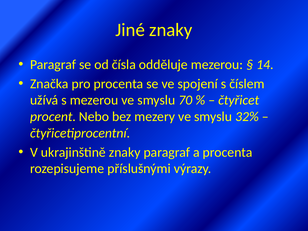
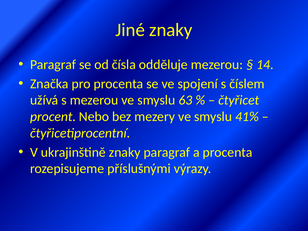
70: 70 -> 63 (185, 100)
32%: 32% -> 41% (247, 117)
